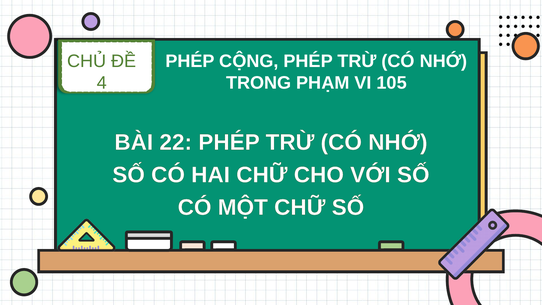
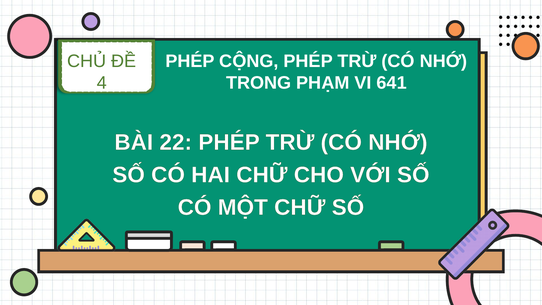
105: 105 -> 641 (392, 83)
